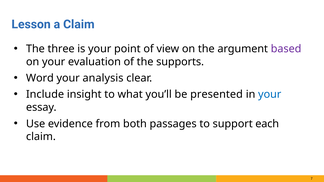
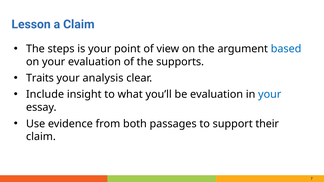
three: three -> steps (61, 49)
based colour: purple -> blue (286, 49)
Word: Word -> Traits (40, 78)
be presented: presented -> evaluation (217, 95)
each: each -> their (267, 124)
